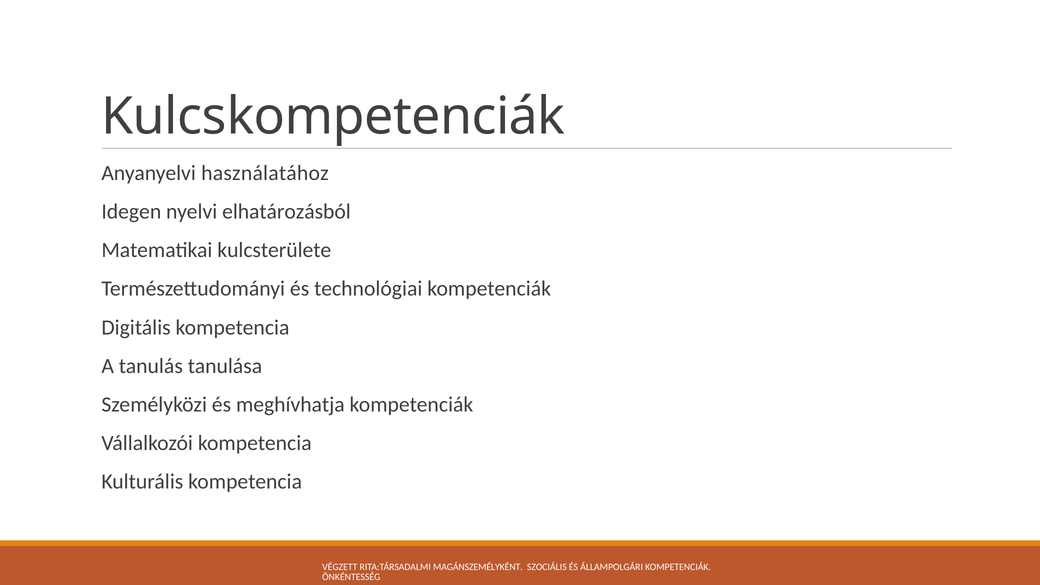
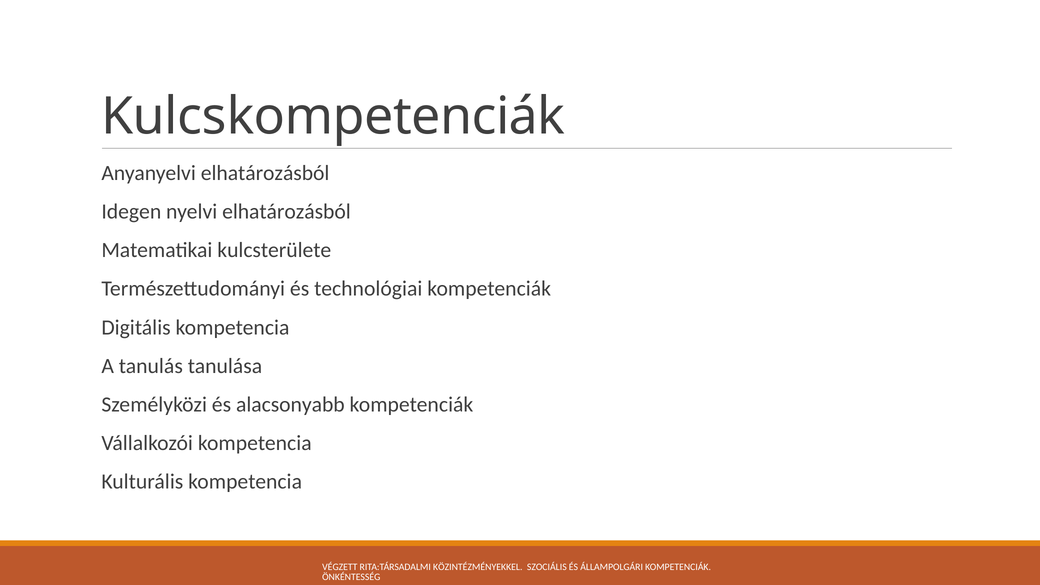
Anyanyelvi használatához: használatához -> elhatározásból (265, 173)
meghívhatja: meghívhatja -> alacsonyabb (290, 405)
MAGÁNSZEMÉLYKÉNT: MAGÁNSZEMÉLYKÉNT -> KÖZINTÉZMÉNYEKKEL (478, 567)
